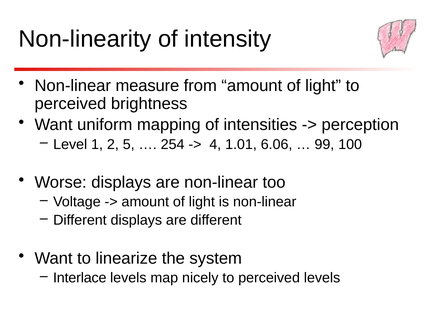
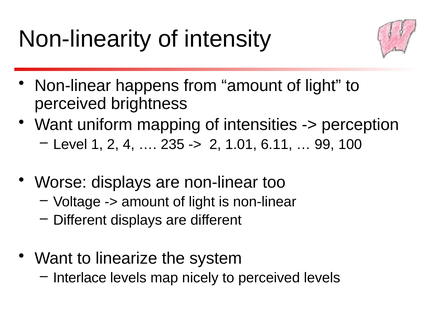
measure: measure -> happens (147, 86)
5: 5 -> 4 (129, 144)
254: 254 -> 235 (173, 144)
4: 4 -> 2 (215, 144)
6.06: 6.06 -> 6.11 (277, 144)
